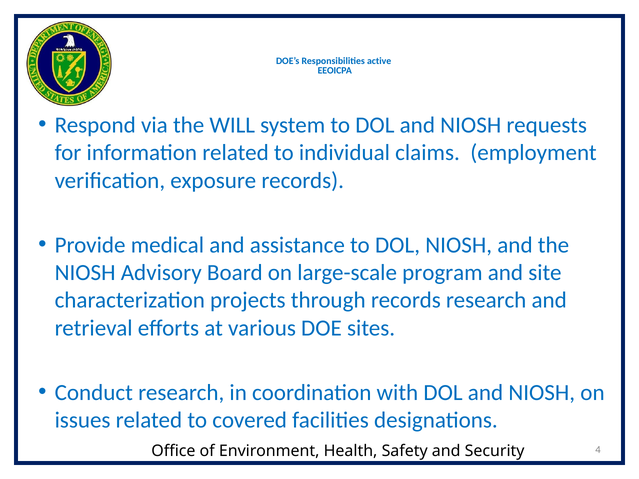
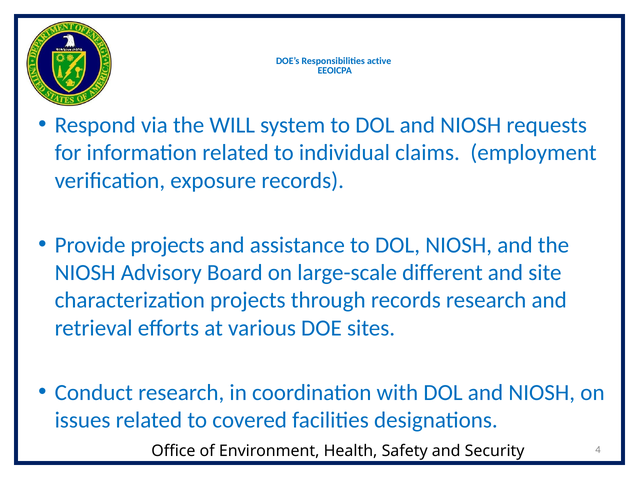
Provide medical: medical -> projects (168, 245)
program: program -> different (442, 273)
